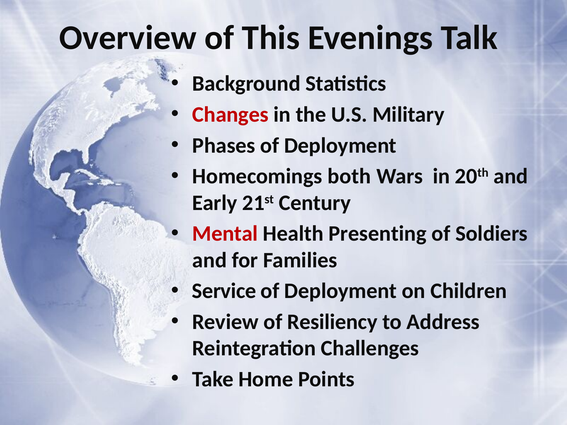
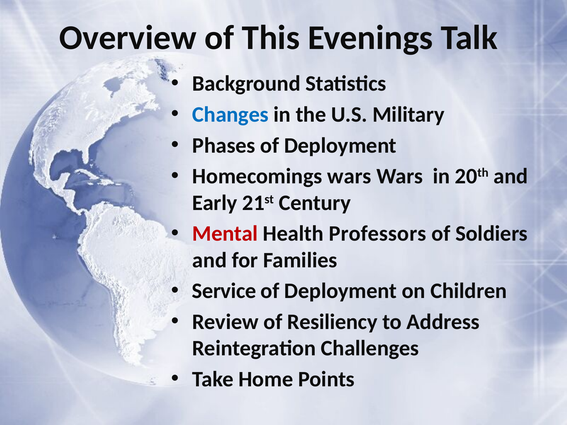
Changes colour: red -> blue (230, 115)
Homecomings both: both -> wars (349, 176)
Presenting: Presenting -> Professors (377, 234)
